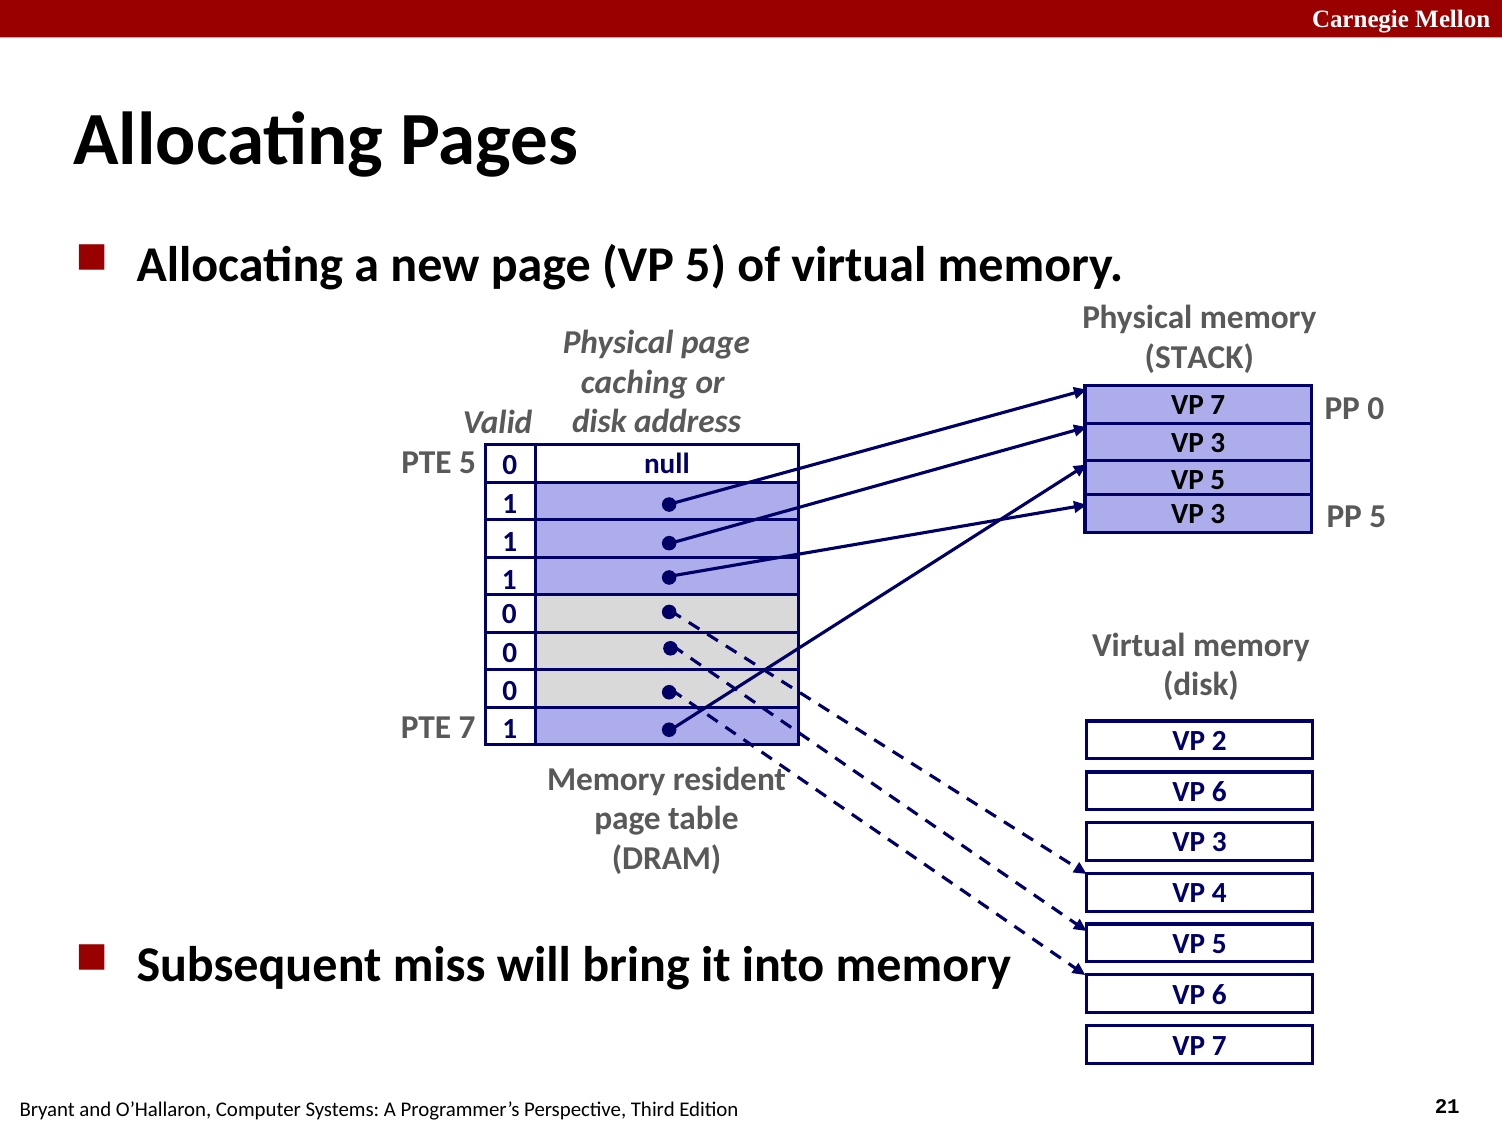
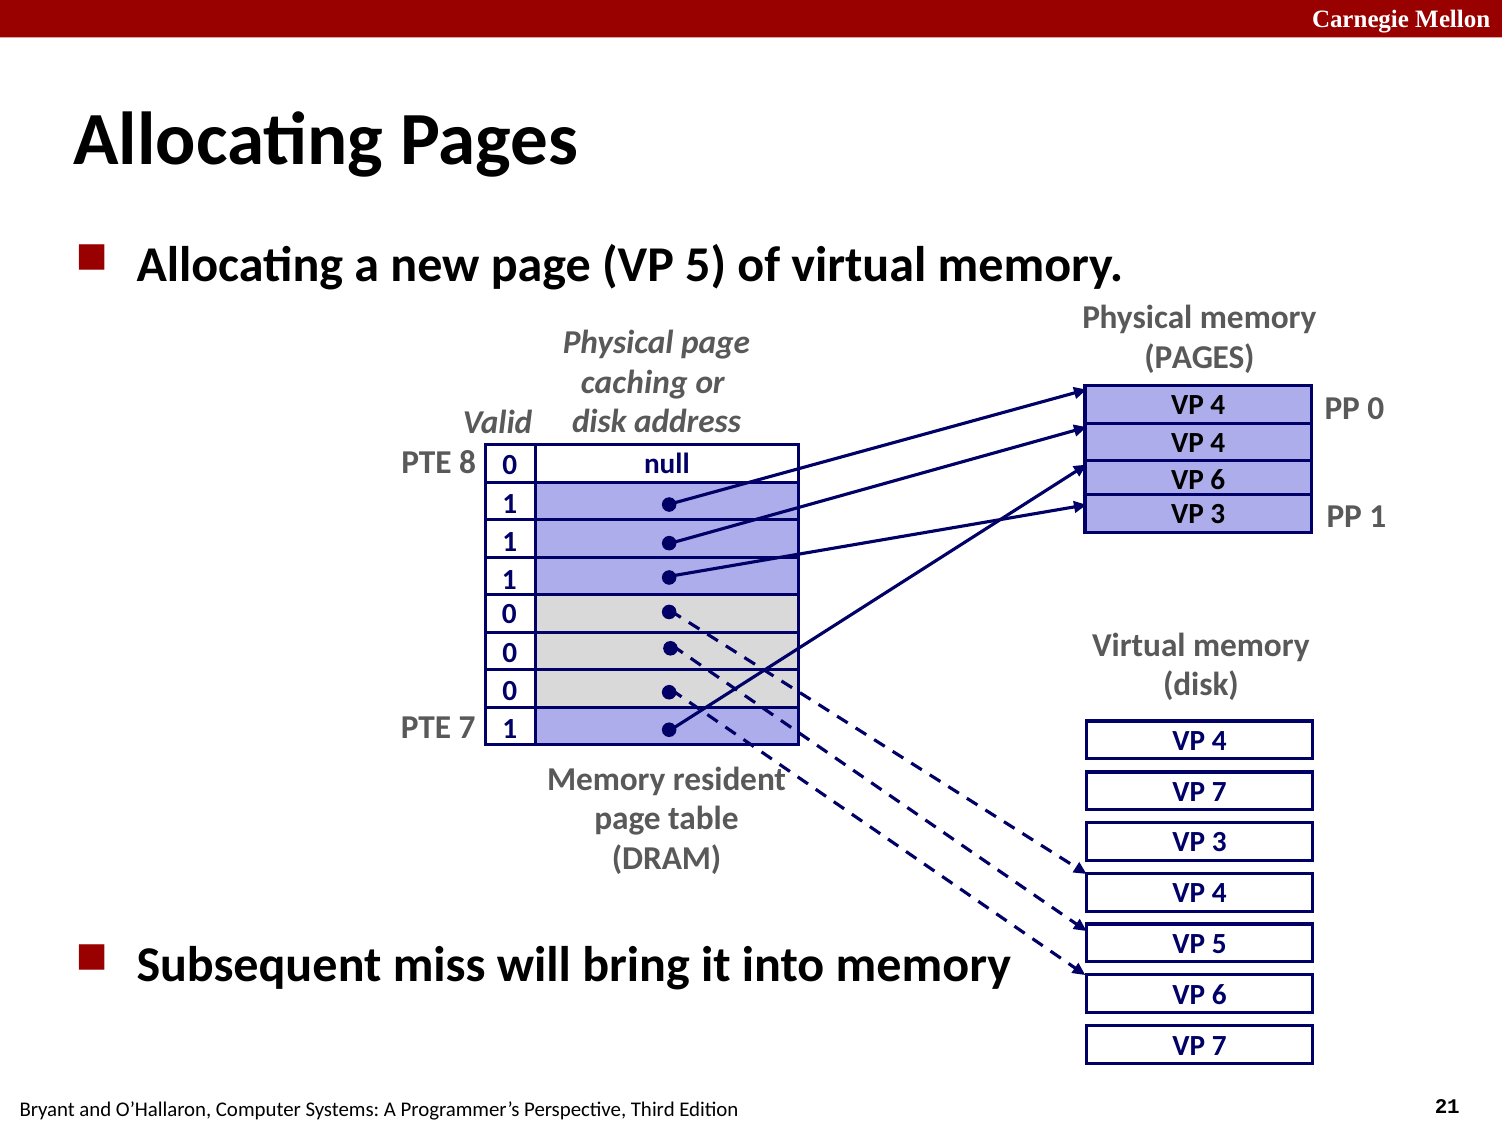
STACK: STACK -> PAGES (1199, 357)
7: 7 -> 4 (1218, 405)
3: 3 -> 4 (1218, 443)
PTE 5: 5 -> 8 (468, 462)
5: 5 -> 6 (1218, 480)
PP 5: 5 -> 1 (1378, 517)
2: 2 -> 4 (1219, 741)
6: 6 -> 7 (1219, 792)
